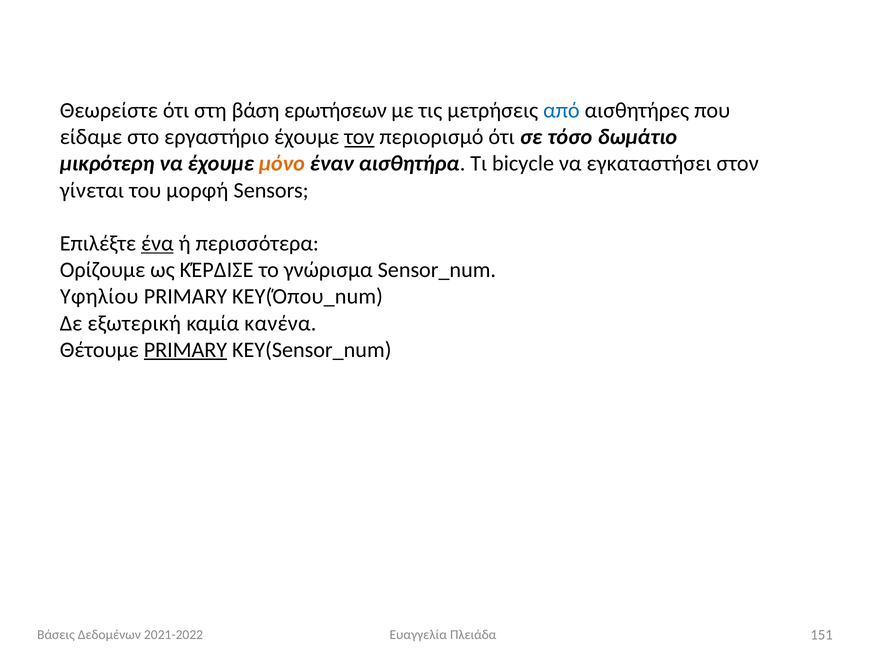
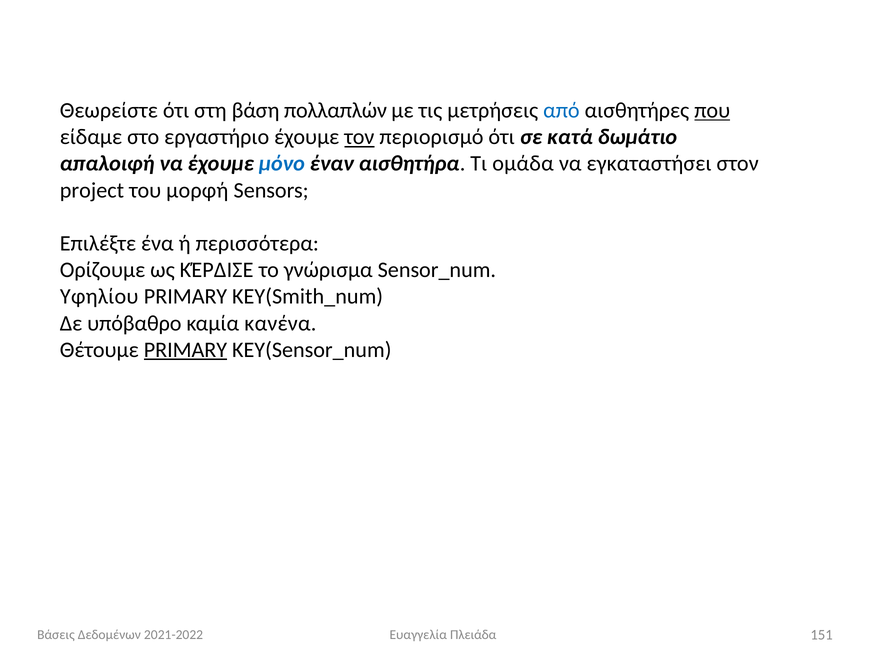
ερωτήσεων: ερωτήσεων -> πολλαπλών (335, 110)
που underline: none -> present (712, 110)
τόσο: τόσο -> κατά (570, 137)
μικρότερη: μικρότερη -> απαλοιφή (107, 164)
μόνο colour: orange -> blue (282, 164)
bicycle: bicycle -> ομάδα (523, 164)
γίνεται: γίνεται -> project (92, 190)
ένα underline: present -> none (157, 243)
KEY(Όπου_num: KEY(Όπου_num -> KEY(Smith_num (308, 296)
εξωτερική: εξωτερική -> υπόβαθρο (134, 323)
